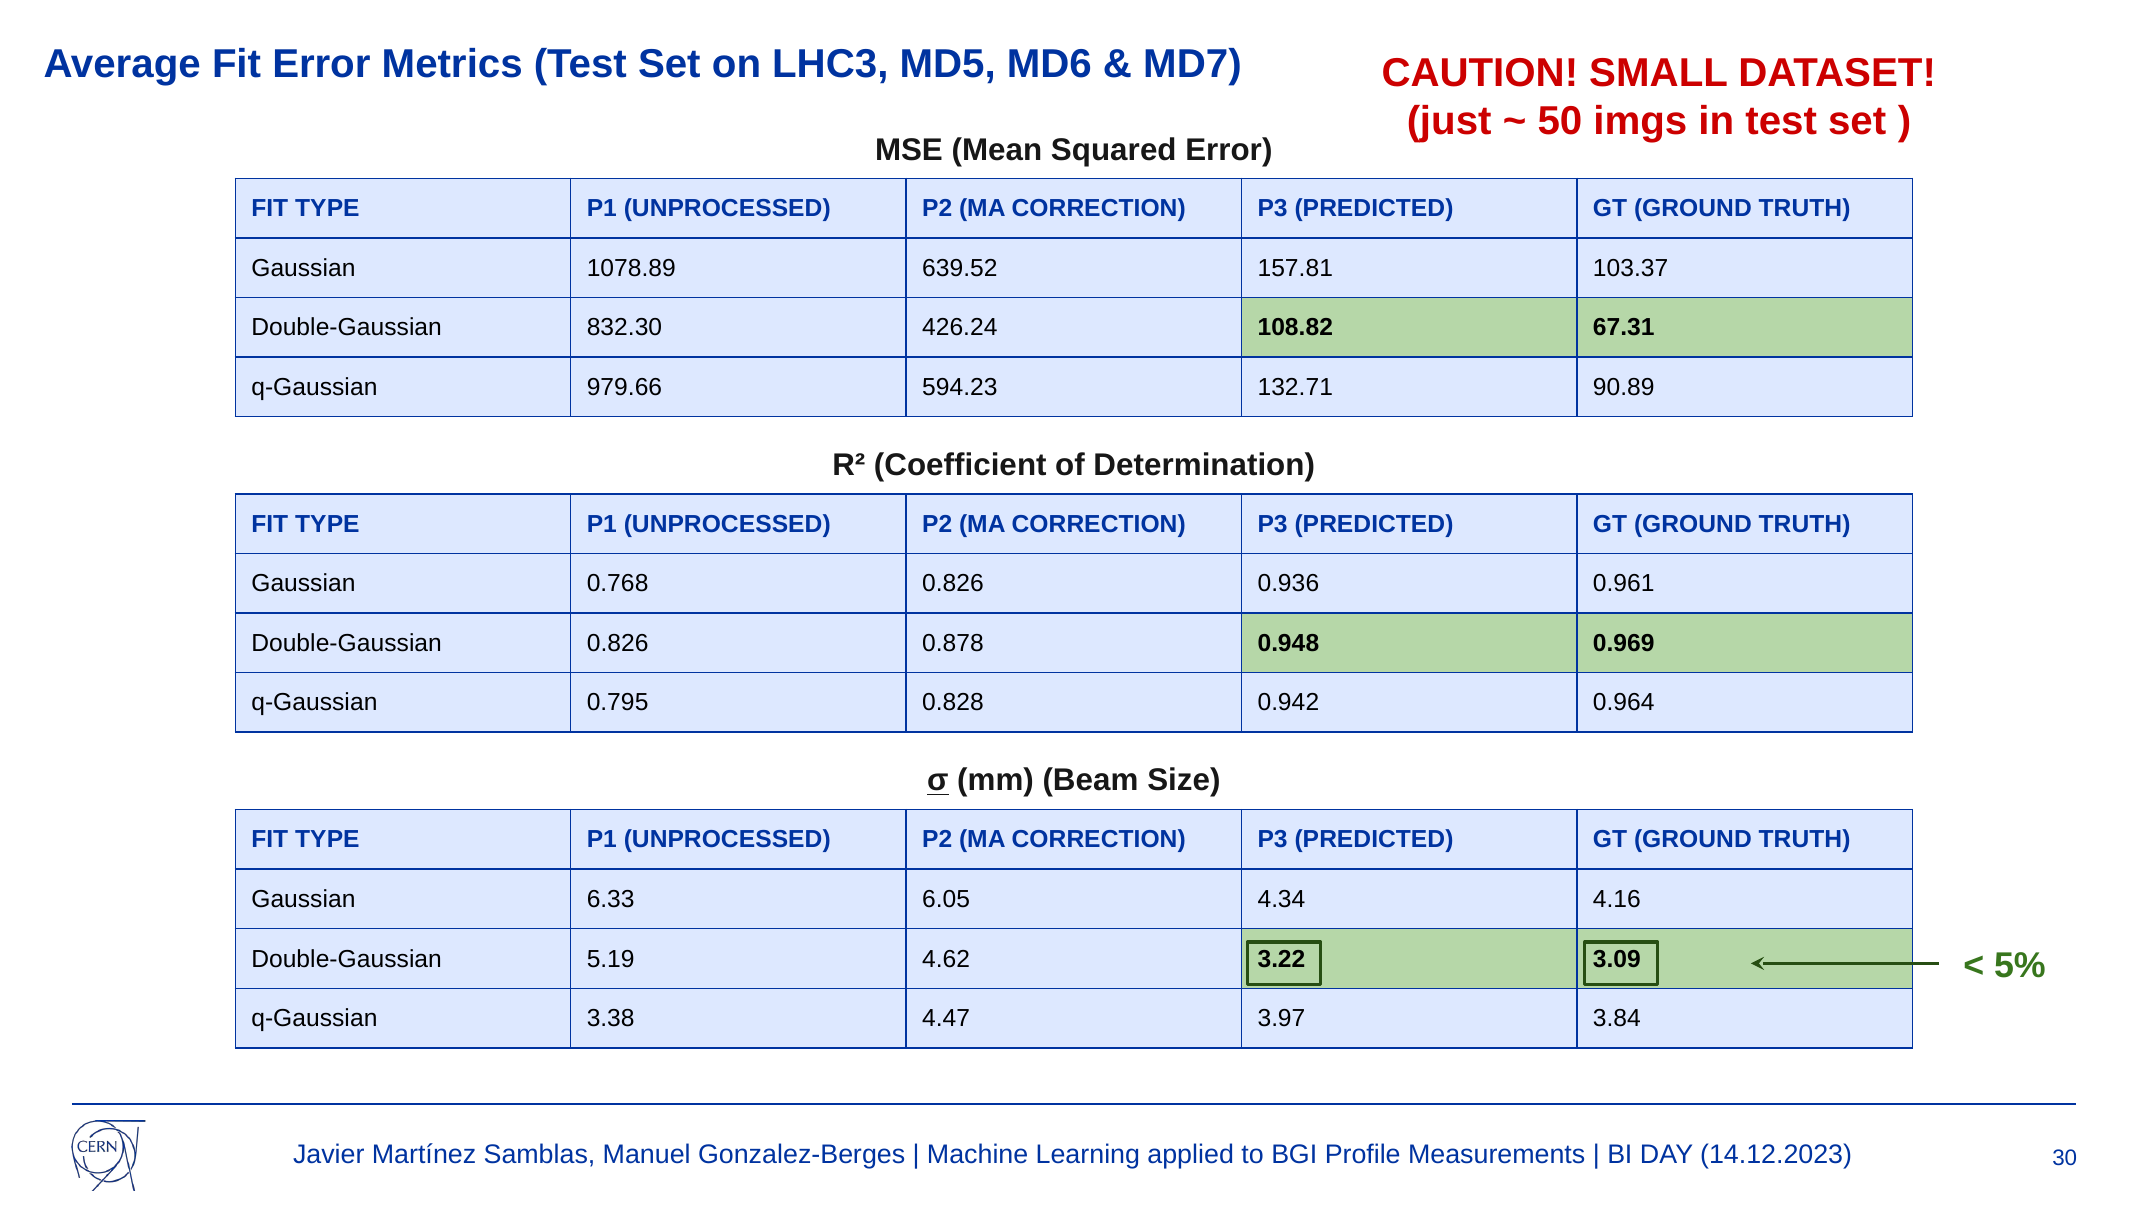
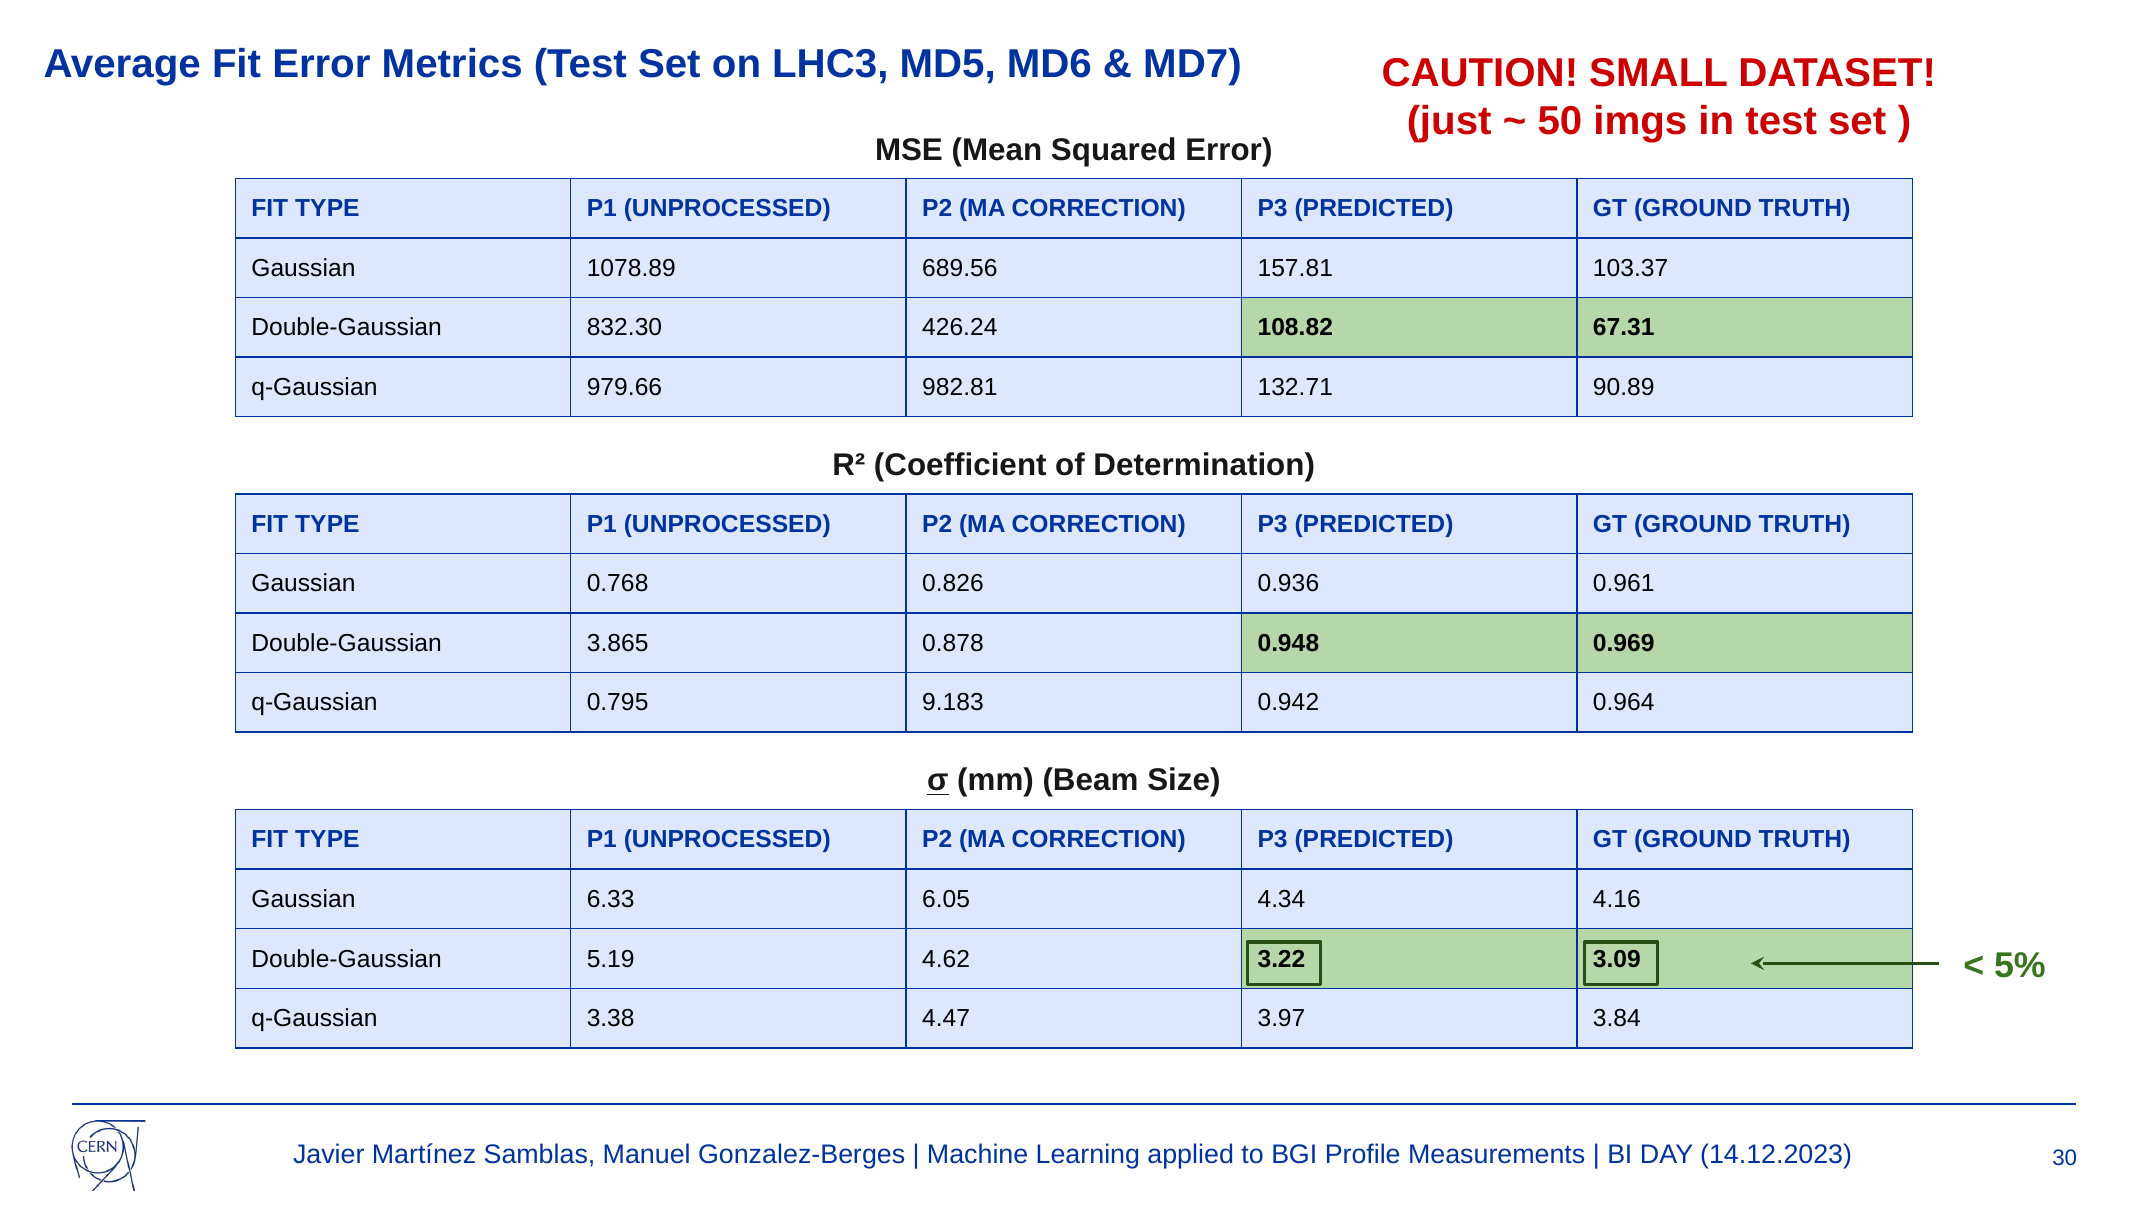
639.52: 639.52 -> 689.56 (960, 268)
594.23: 594.23 -> 982.81 (960, 387)
Double-Gaussian 0.826: 0.826 -> 3.865 (618, 643)
0.828: 0.828 -> 9.183 (953, 703)
